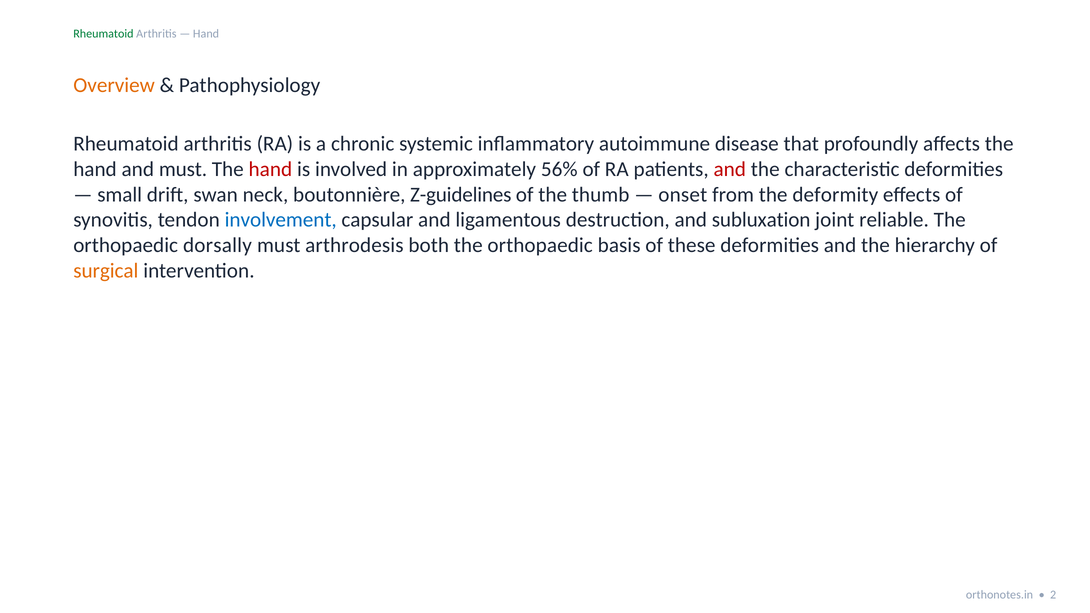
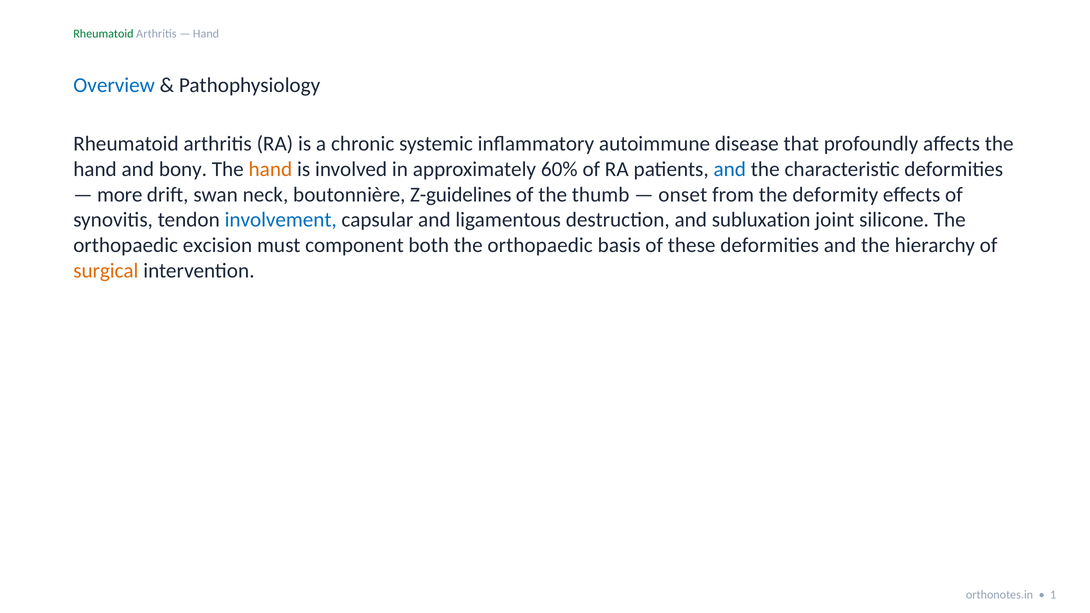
Overview colour: orange -> blue (114, 86)
and must: must -> bony (183, 169)
hand colour: red -> orange (270, 169)
56%: 56% -> 60% (559, 169)
and colour: red -> blue (730, 169)
small: small -> more (120, 195)
reliable: reliable -> silicone (894, 220)
dorsally: dorsally -> excision (218, 245)
arthrodesis: arthrodesis -> component (354, 245)
2: 2 -> 1 (1053, 595)
